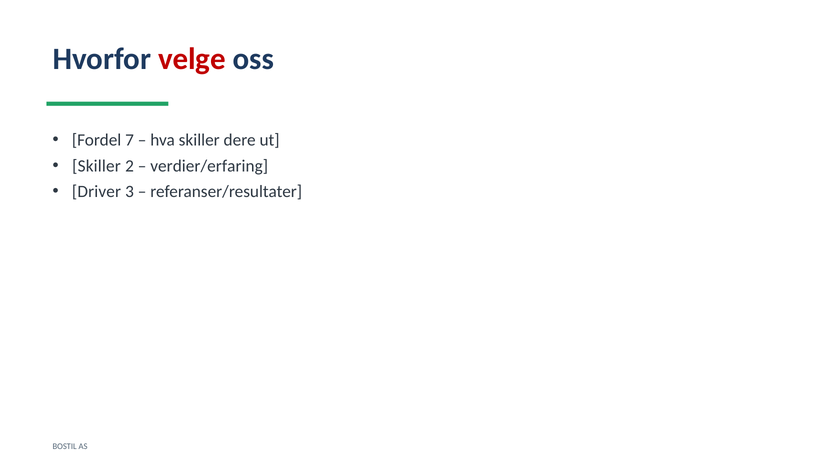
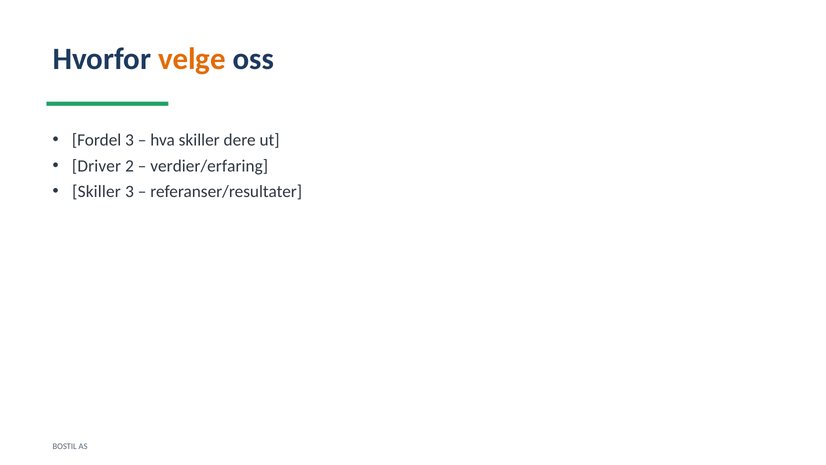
velge colour: red -> orange (192, 59)
Fordel 7: 7 -> 3 (130, 140)
Skiller: Skiller -> Driver (97, 166)
Driver: Driver -> Skiller (97, 192)
